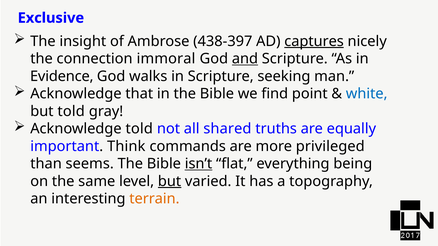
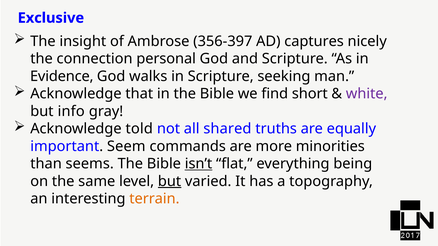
438-397: 438-397 -> 356-397 (223, 41)
captures underline: present -> none (314, 41)
immoral: immoral -> personal (166, 59)
and underline: present -> none (245, 59)
point: point -> short (310, 94)
white colour: blue -> purple (367, 94)
but told: told -> info (71, 111)
Think: Think -> Seem (126, 146)
privileged: privileged -> minorities (330, 146)
